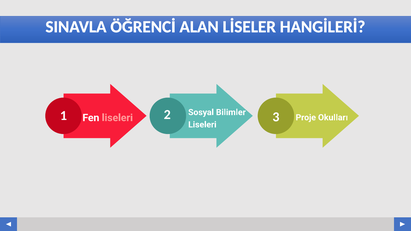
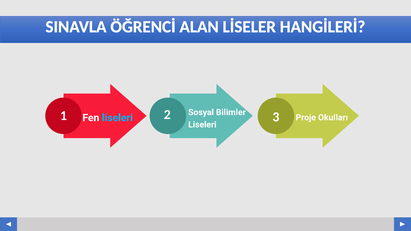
liseleri colour: pink -> light blue (117, 118)
